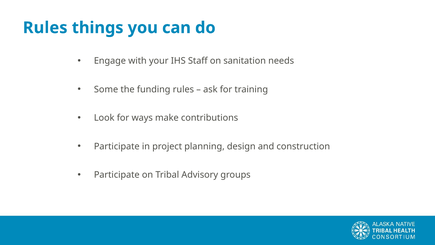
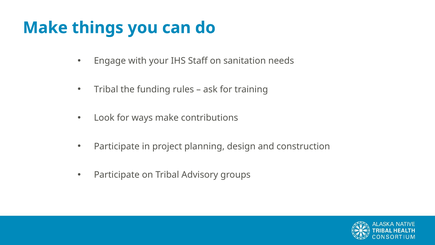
Rules: Rules -> Make (45, 28)
Some: Some -> Tribal (106, 89)
